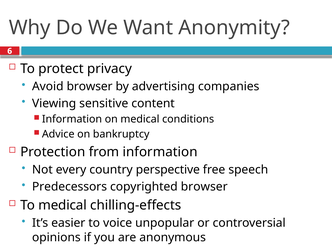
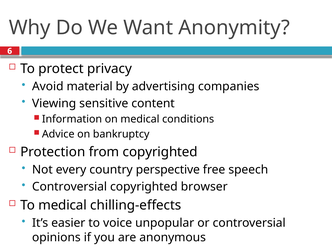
Avoid browser: browser -> material (90, 86)
from information: information -> copyrighted (160, 152)
Predecessors: Predecessors -> Controversial (70, 187)
